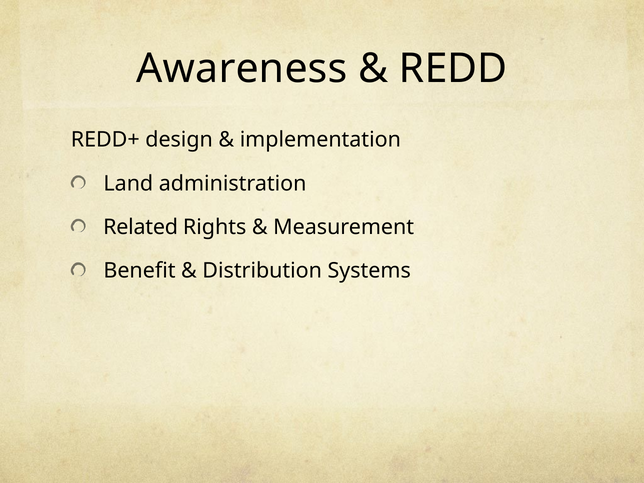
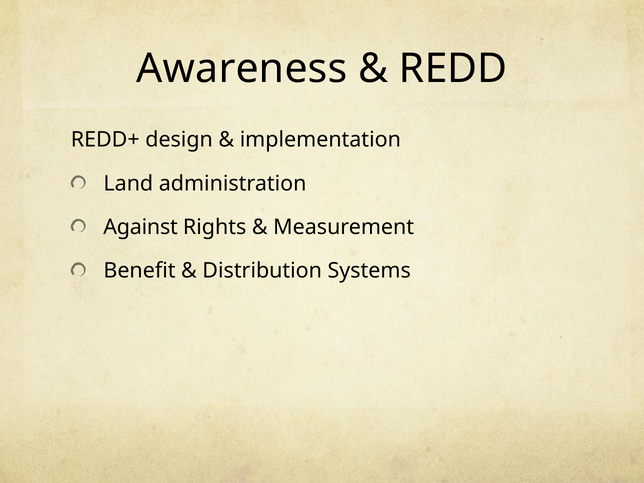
Related: Related -> Against (141, 227)
